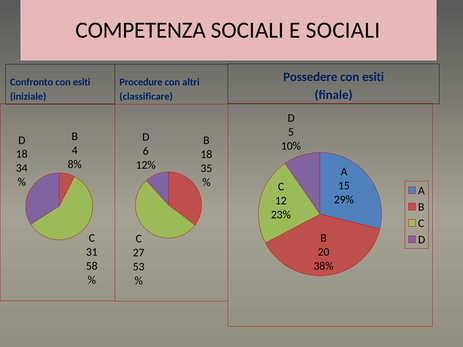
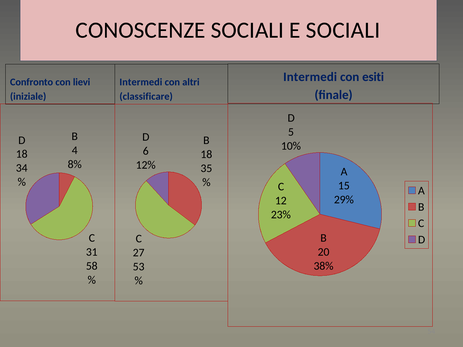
COMPETENZA: COMPETENZA -> CONOSCENZE (141, 30)
Possedere: Possedere -> Intermedi (310, 77)
Confronto con esiti: esiti -> lievi (82, 82)
Procedure: Procedure -> Intermedi (141, 82)
